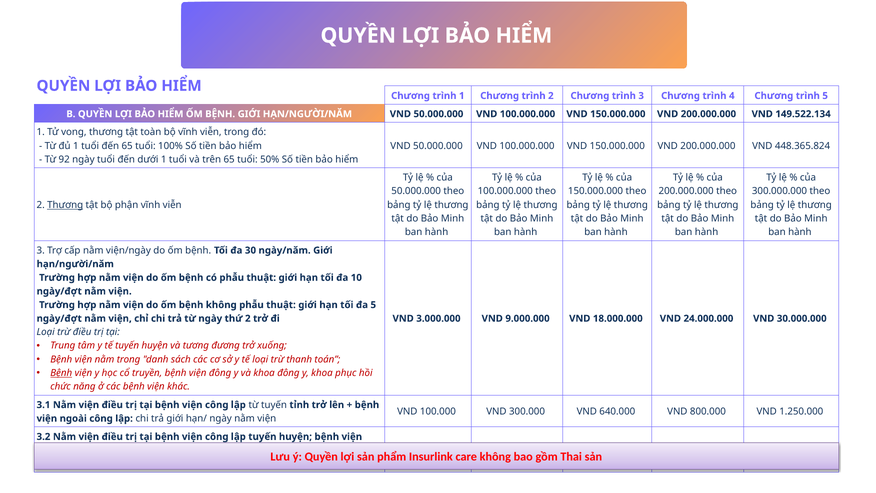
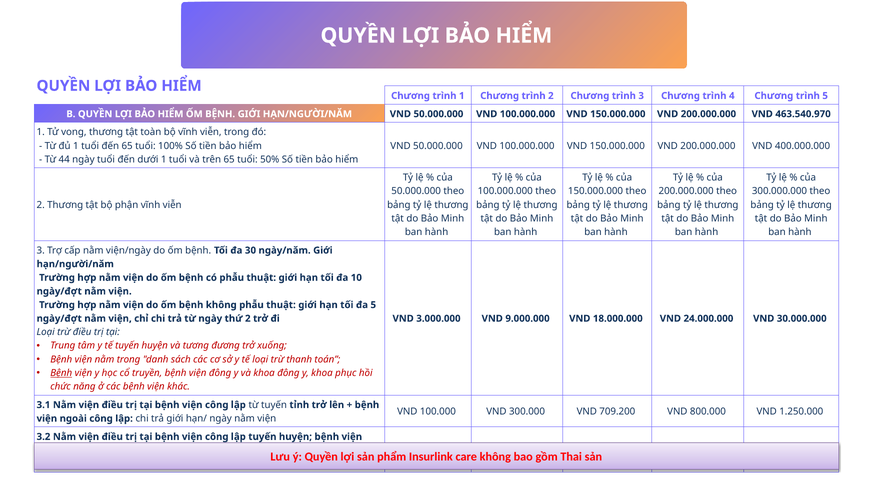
149.522.134: 149.522.134 -> 463.540.970 (803, 114)
448.365.824: 448.365.824 -> 400.000.000 (803, 146)
92: 92 -> 44 (64, 159)
Thương underline: present -> none (65, 205)
640.000: 640.000 -> 709.200 (617, 411)
